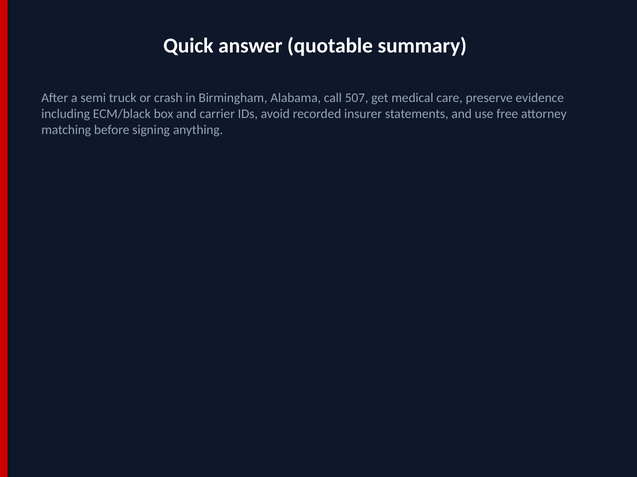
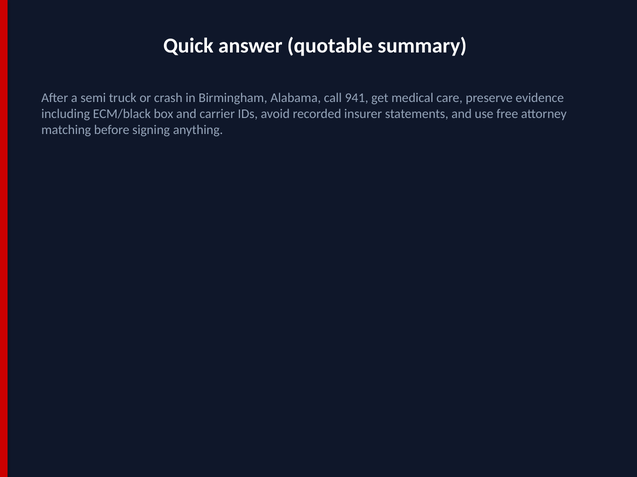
507: 507 -> 941 (357, 98)
